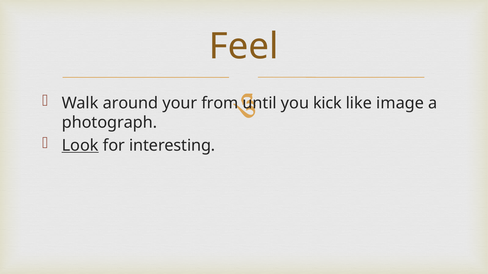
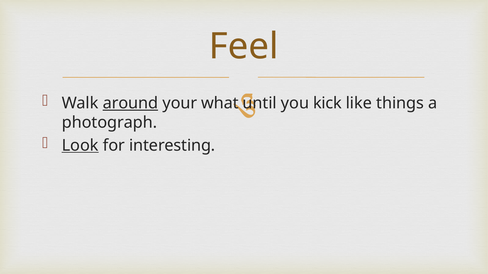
around underline: none -> present (130, 103)
from: from -> what (220, 103)
image: image -> things (400, 103)
